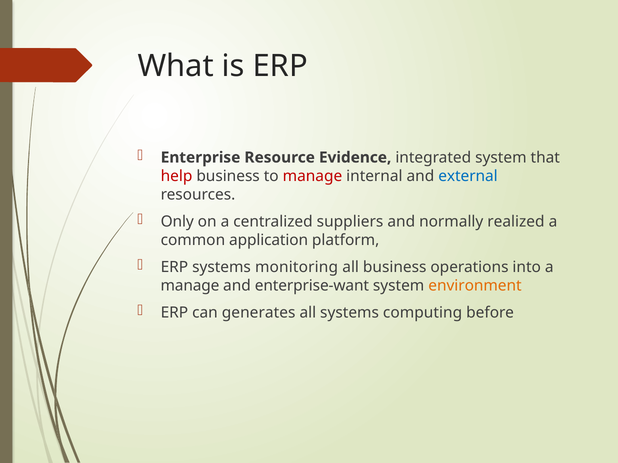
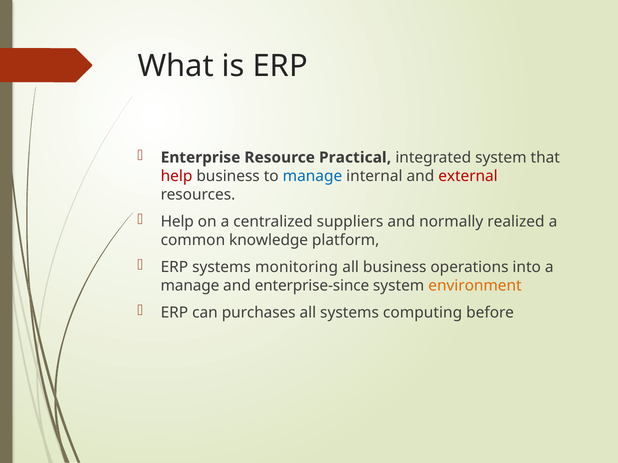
Evidence: Evidence -> Practical (355, 158)
manage colour: red -> blue (312, 176)
external colour: blue -> red (468, 176)
Only: Only -> Help (177, 222)
application: application -> knowledge (269, 240)
enterprise-want: enterprise-want -> enterprise-since (312, 286)
generates: generates -> purchases (259, 313)
